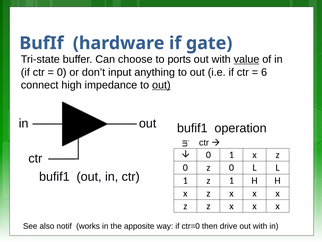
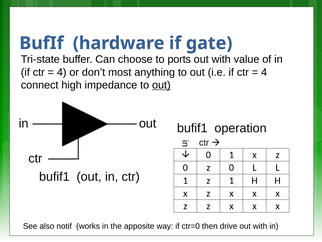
value underline: present -> none (247, 59)
0: 0 -> 4 (62, 72)
input: input -> most (120, 72)
6: 6 -> 4 (264, 72)
